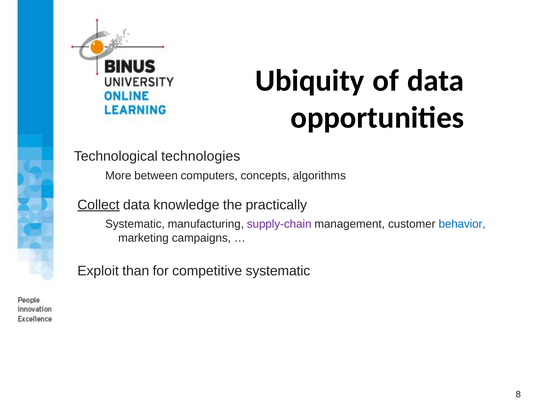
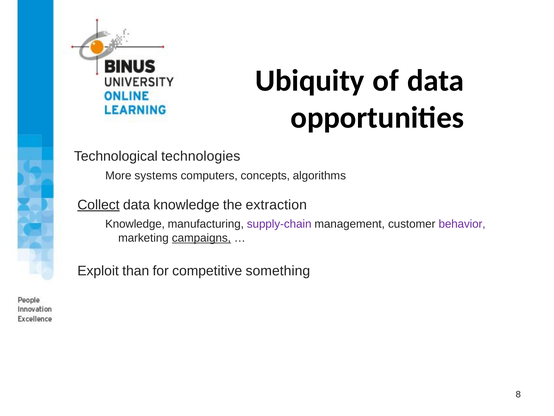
between: between -> systems (156, 175)
practically: practically -> extraction (276, 205)
Systematic: Systematic -> Knowledge (135, 224)
behavior colour: blue -> purple (462, 224)
campaigns underline: none -> present (201, 238)
competitive systematic: systematic -> something (278, 271)
